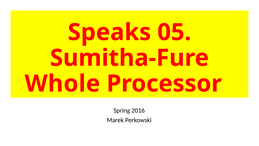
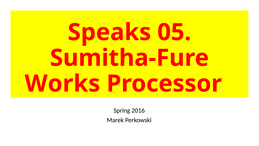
Whole: Whole -> Works (62, 84)
